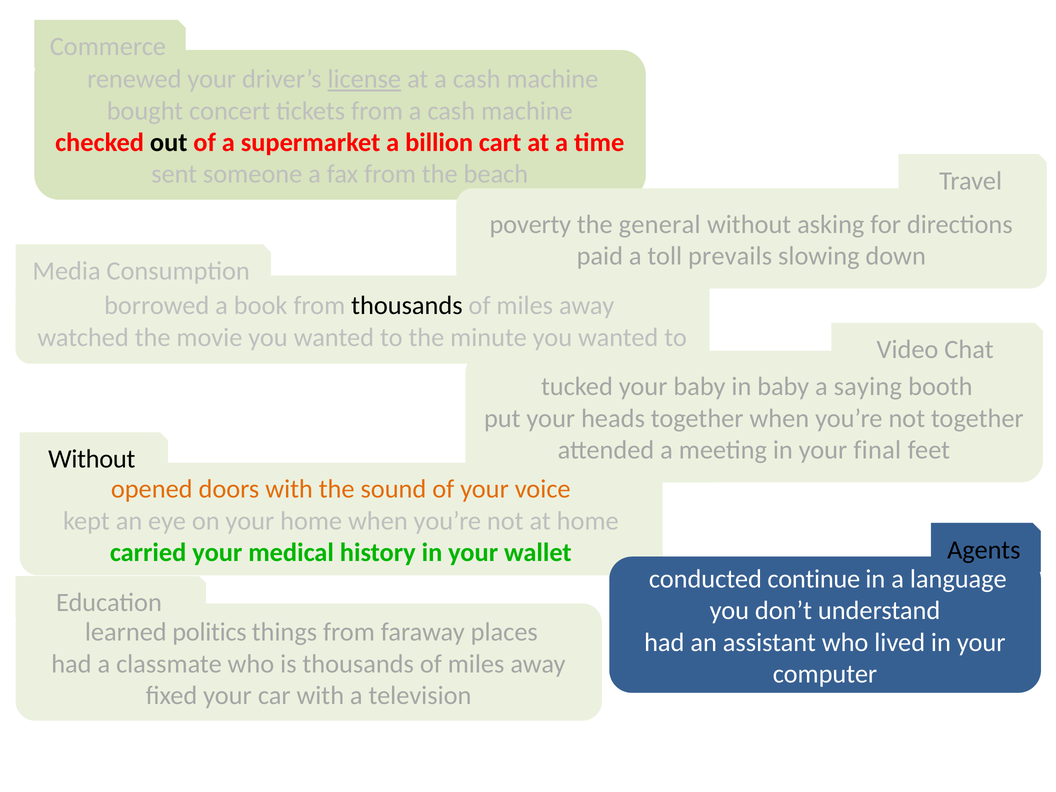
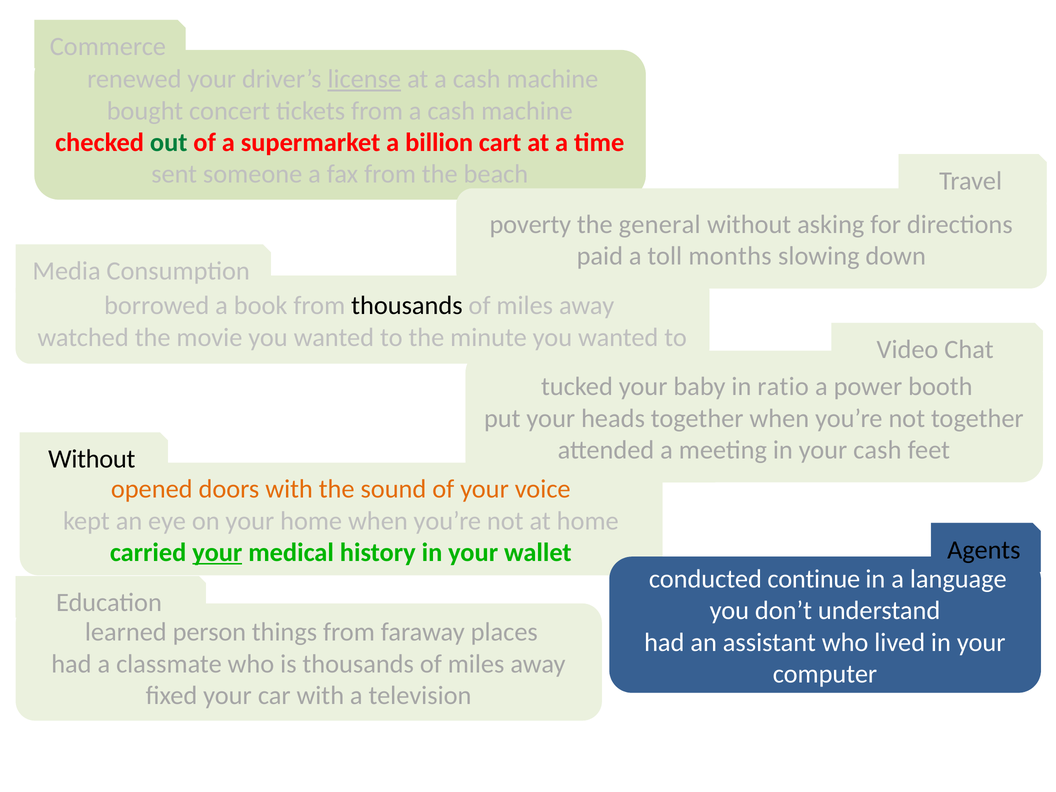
out colour: black -> green (169, 142)
prevails: prevails -> months (730, 256)
in baby: baby -> ratio (783, 387)
saying: saying -> power (868, 387)
your final: final -> cash (877, 450)
your underline: none -> present (217, 553)
politics: politics -> person (209, 632)
